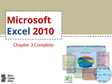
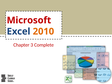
2010 colour: red -> orange (43, 31)
